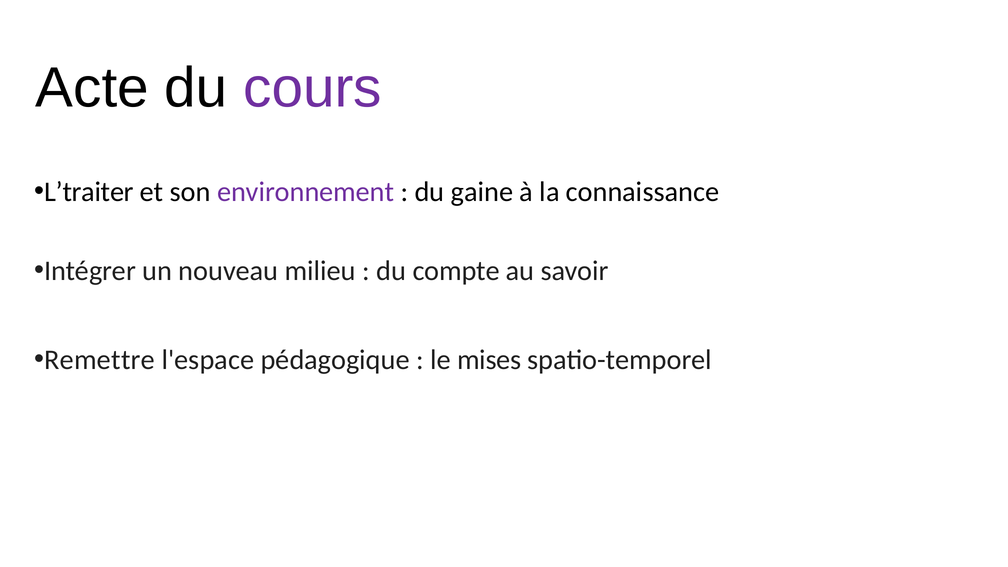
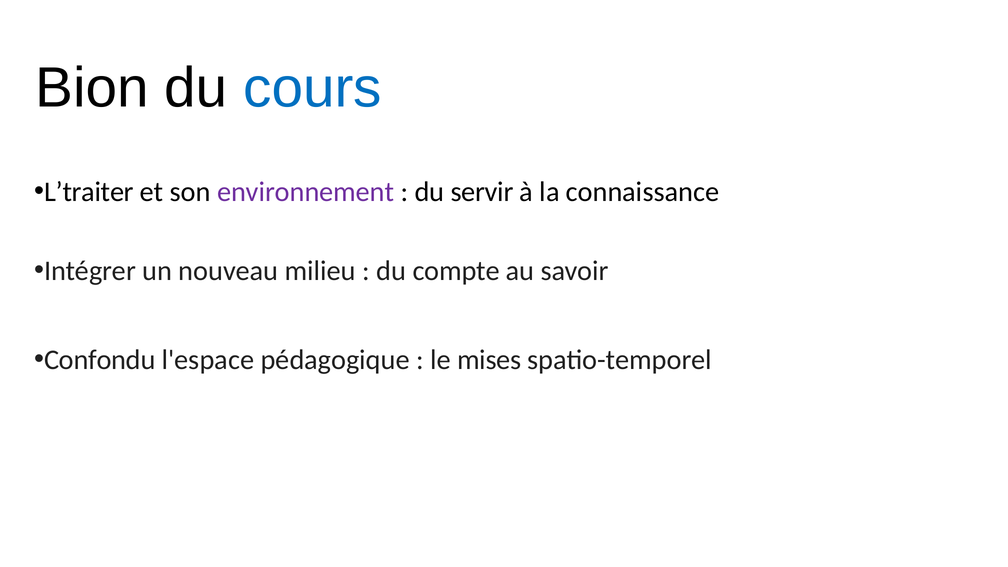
Acte: Acte -> Bion (92, 88)
cours colour: purple -> blue (312, 88)
gaine: gaine -> servir (482, 192)
Remettre: Remettre -> Confondu (100, 360)
